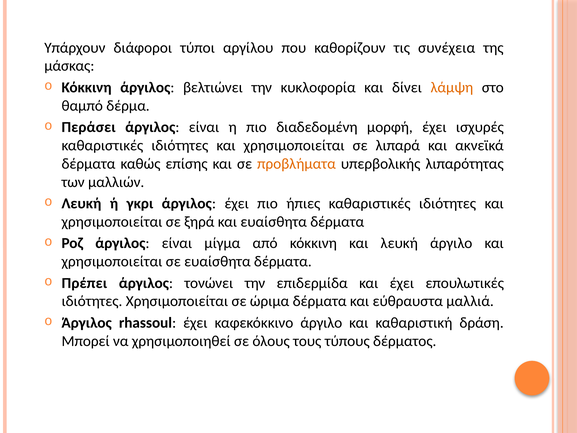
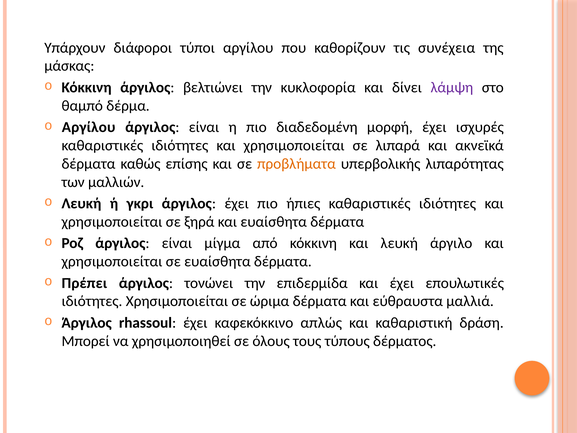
λάμψη colour: orange -> purple (452, 87)
Περάσει: Περάσει -> Αργίλου (89, 127)
καφεκόκκινο άργιλο: άργιλο -> απλώς (321, 323)
